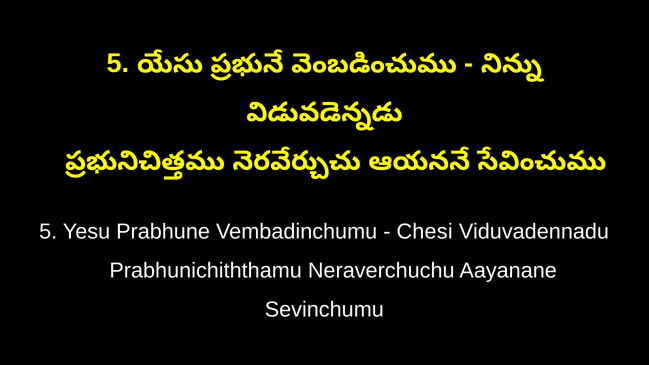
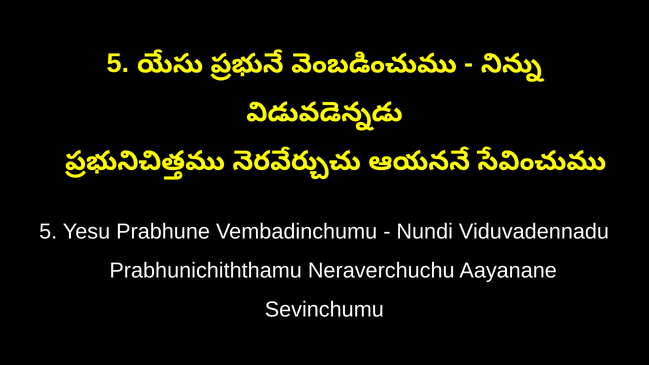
Chesi: Chesi -> Nundi (425, 232)
